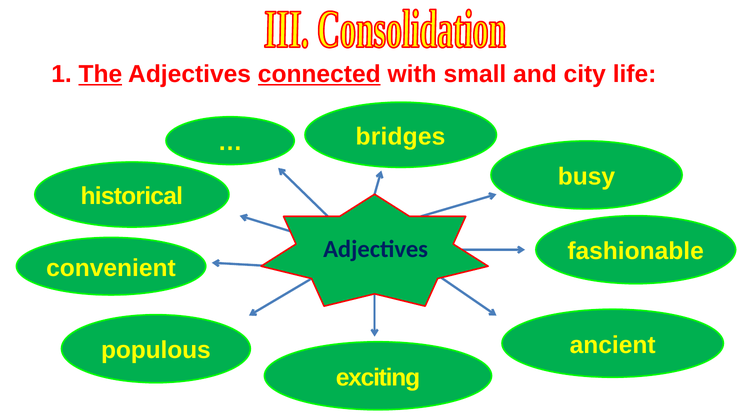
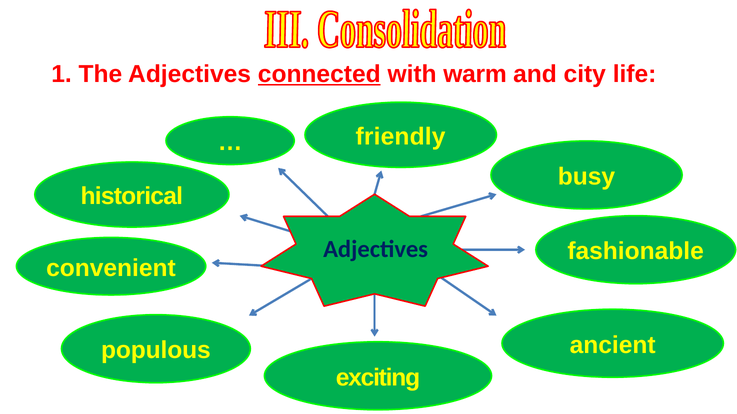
The underline: present -> none (100, 74)
small: small -> warm (475, 74)
bridges: bridges -> friendly (401, 137)
